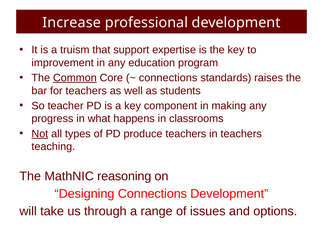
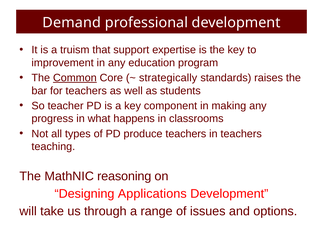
Increase: Increase -> Demand (72, 23)
connections: connections -> strategically (168, 78)
Not underline: present -> none (40, 134)
Designing Connections: Connections -> Applications (152, 194)
